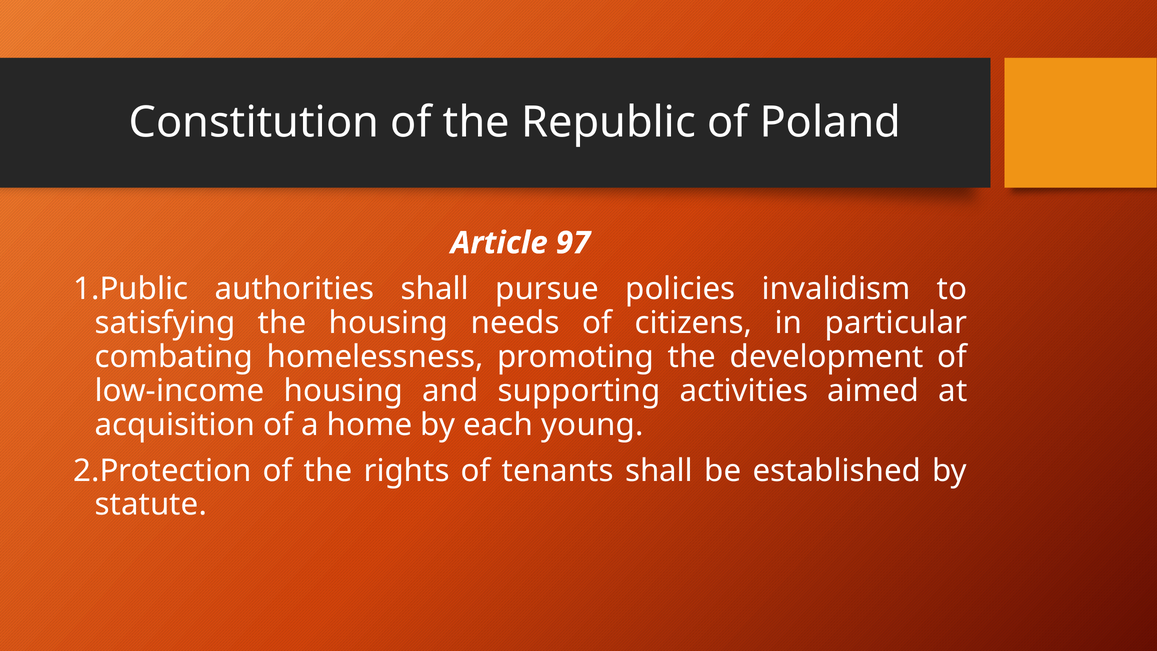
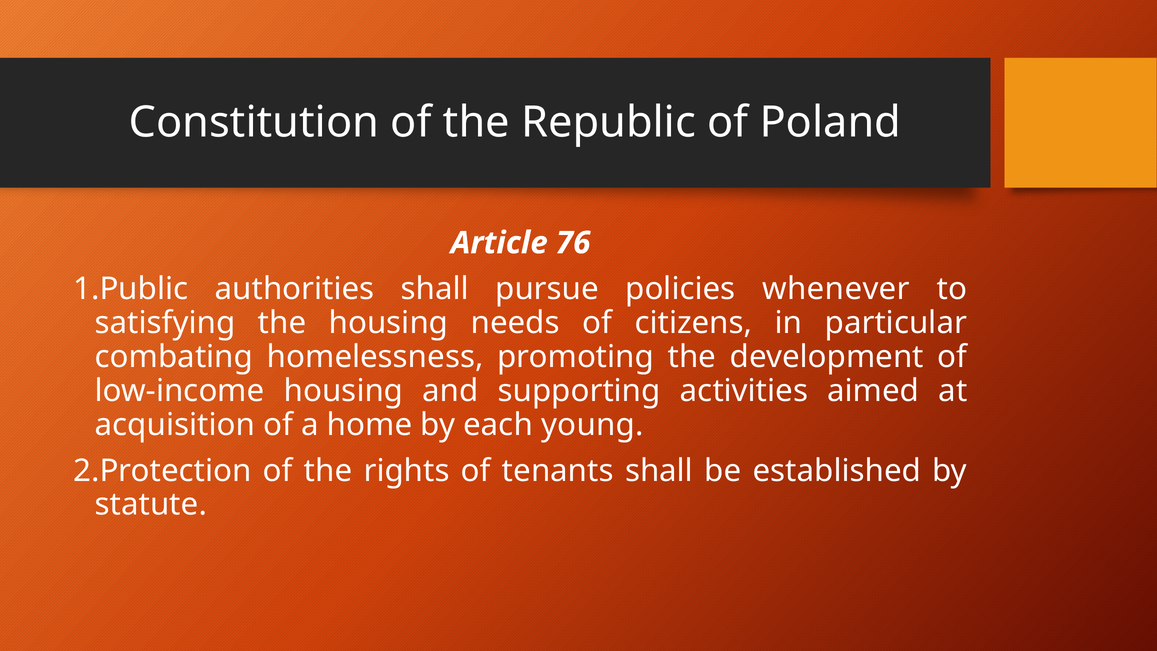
97: 97 -> 76 (573, 243)
invalidism: invalidism -> whenever (836, 289)
